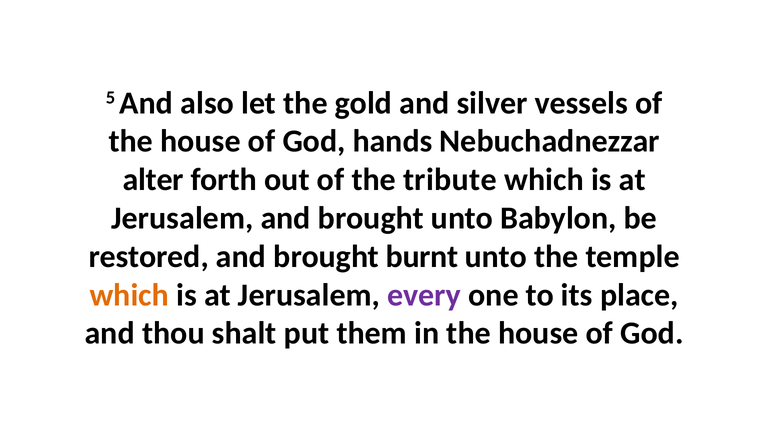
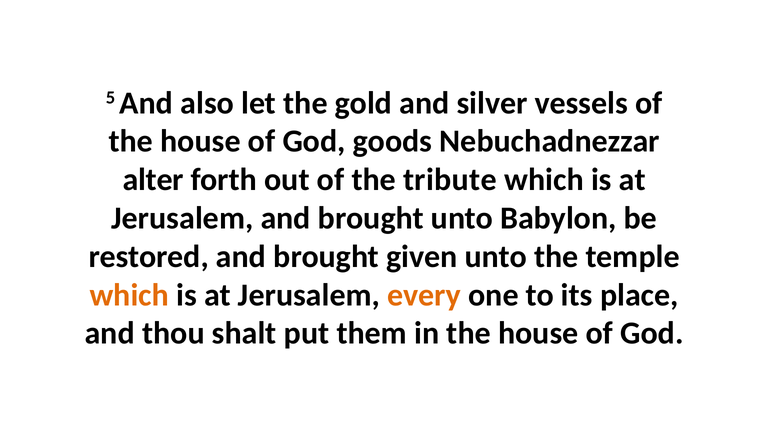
hands: hands -> goods (392, 142)
burnt: burnt -> given (422, 257)
every colour: purple -> orange (424, 295)
